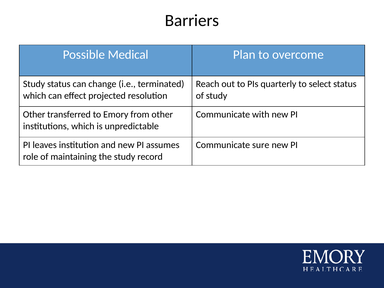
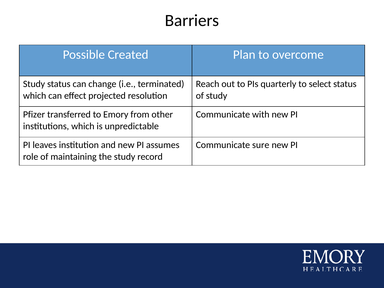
Medical: Medical -> Created (128, 55)
Other: Other -> Pfizer (34, 114)
